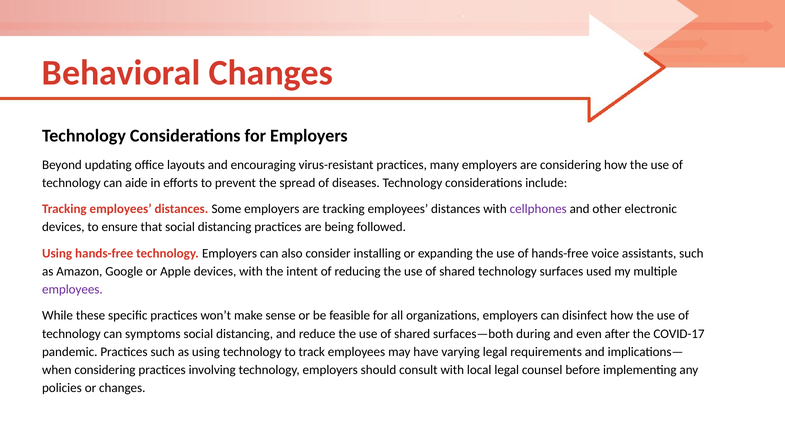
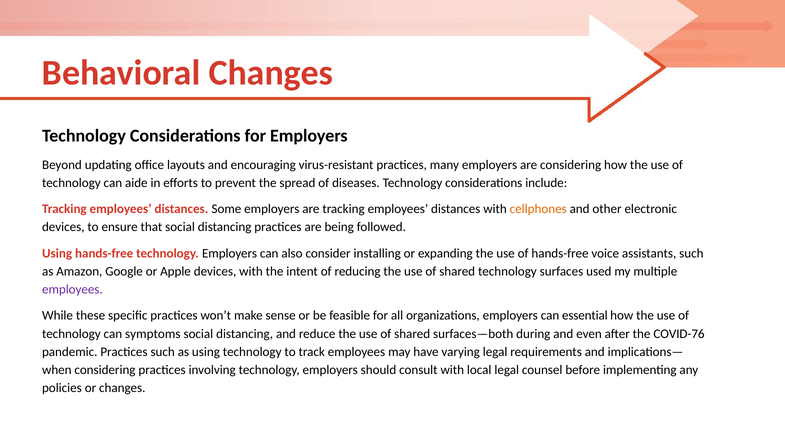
cellphones colour: purple -> orange (538, 209)
disinfect: disinfect -> essential (585, 315)
COVID-17: COVID-17 -> COVID-76 (679, 333)
